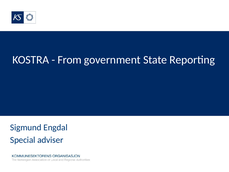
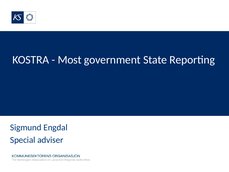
From: From -> Most (70, 60)
